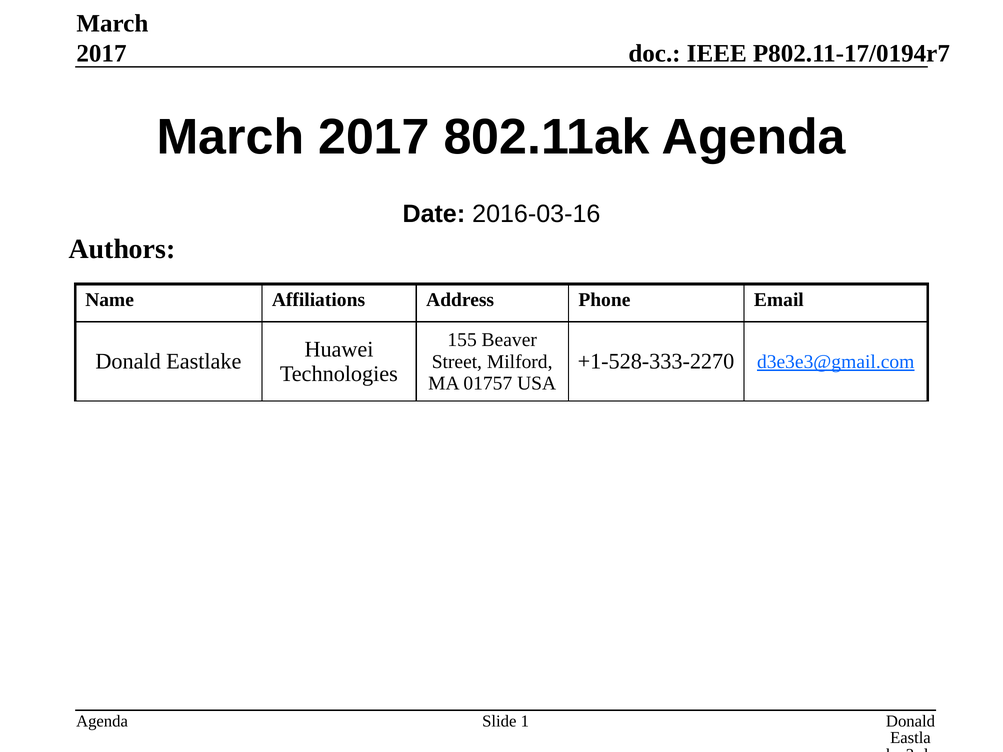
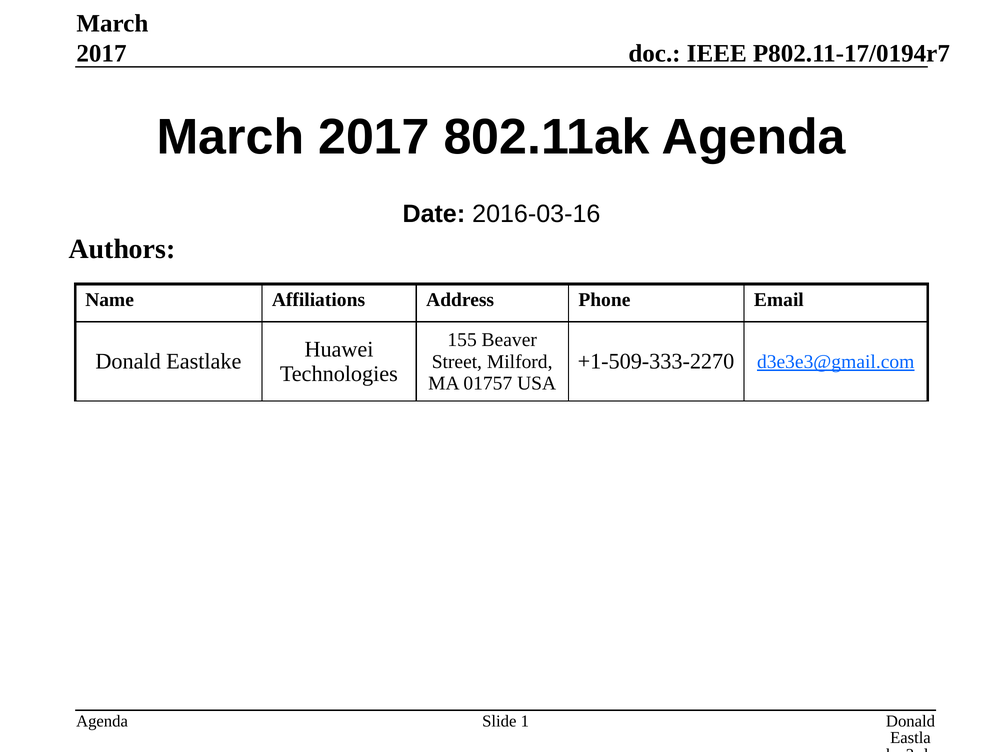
+1-528-333-2270: +1-528-333-2270 -> +1-509-333-2270 (656, 362)
